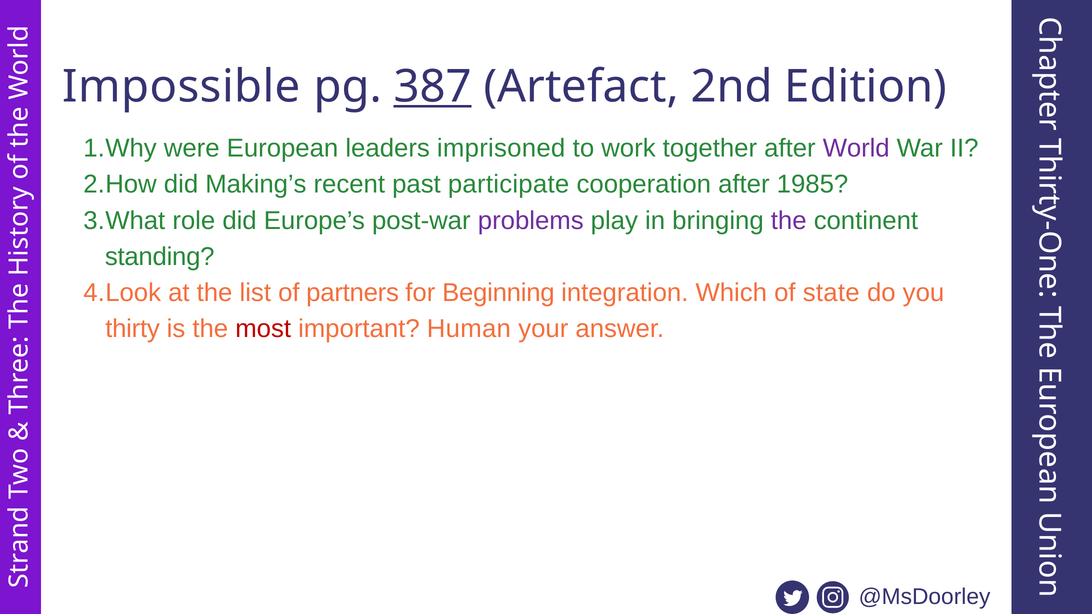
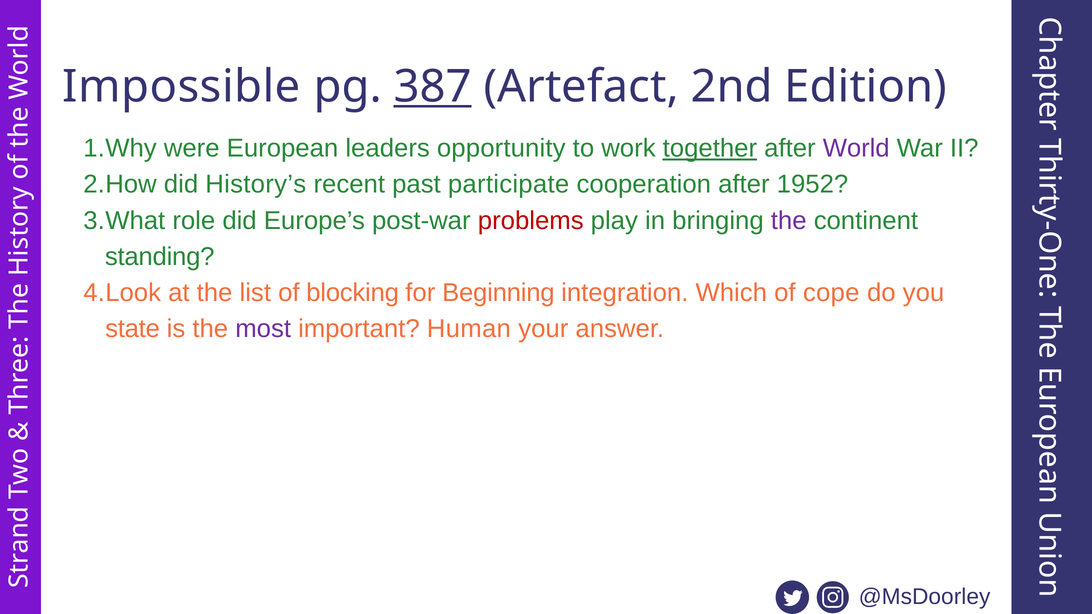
imprisoned: imprisoned -> opportunity (501, 148)
together underline: none -> present (710, 148)
Making’s: Making’s -> History’s (256, 185)
1985: 1985 -> 1952 (813, 185)
problems colour: purple -> red (531, 221)
partners: partners -> blocking (353, 293)
state: state -> cope (831, 293)
thirty: thirty -> state (133, 329)
most colour: red -> purple (263, 329)
